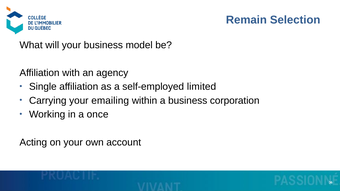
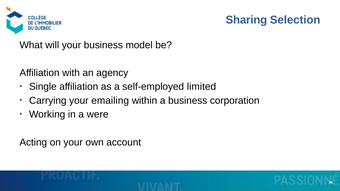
Remain: Remain -> Sharing (246, 20)
once: once -> were (98, 115)
